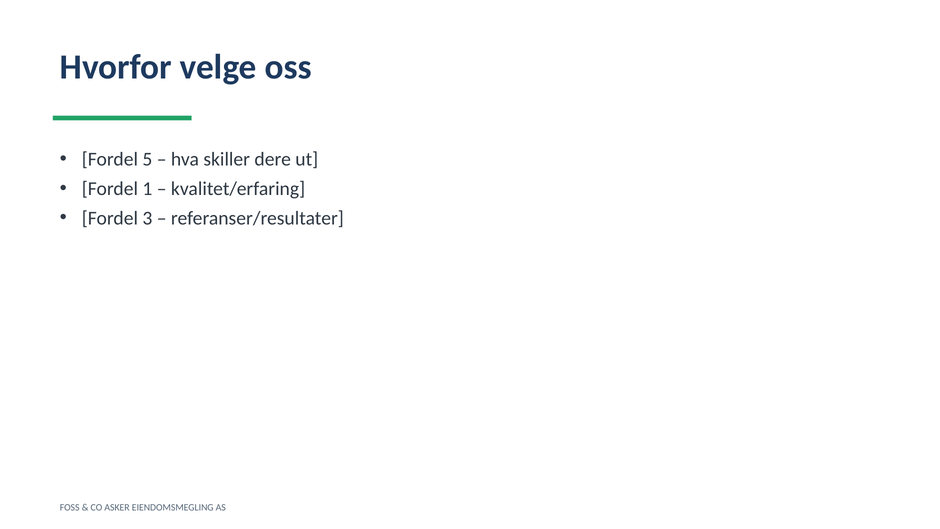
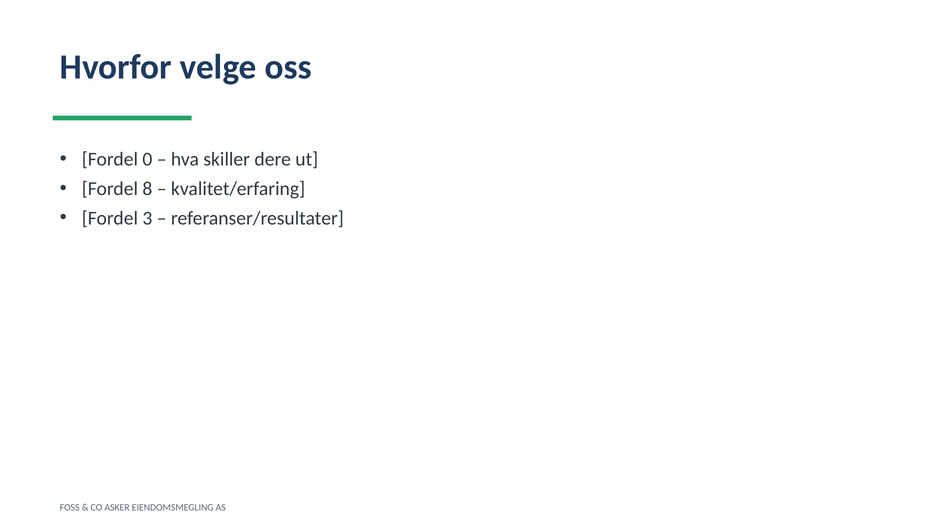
5: 5 -> 0 (147, 159)
1: 1 -> 8 (147, 189)
